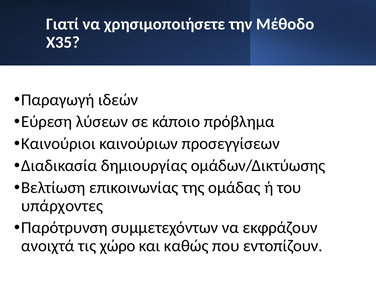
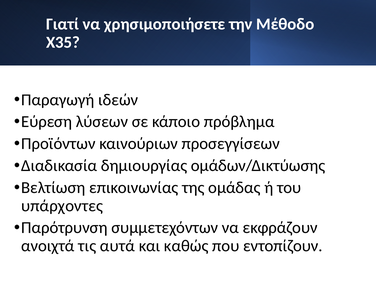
Καινούριοι: Καινούριοι -> Προϊόντων (58, 144)
χώρο: χώρο -> αυτά (117, 246)
